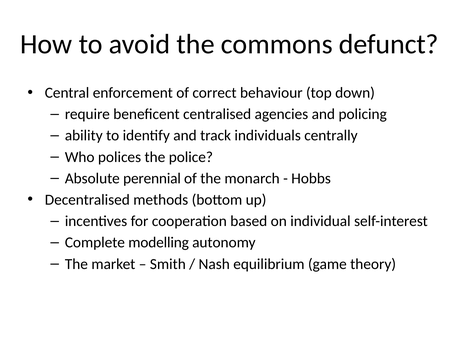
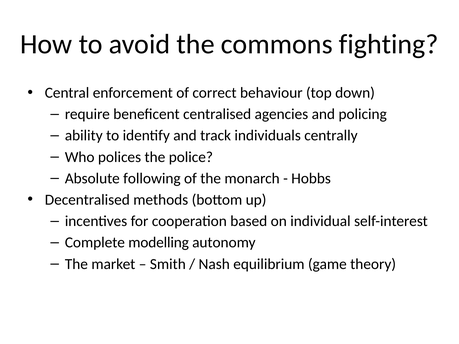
defunct: defunct -> fighting (389, 44)
perennial: perennial -> following (152, 179)
